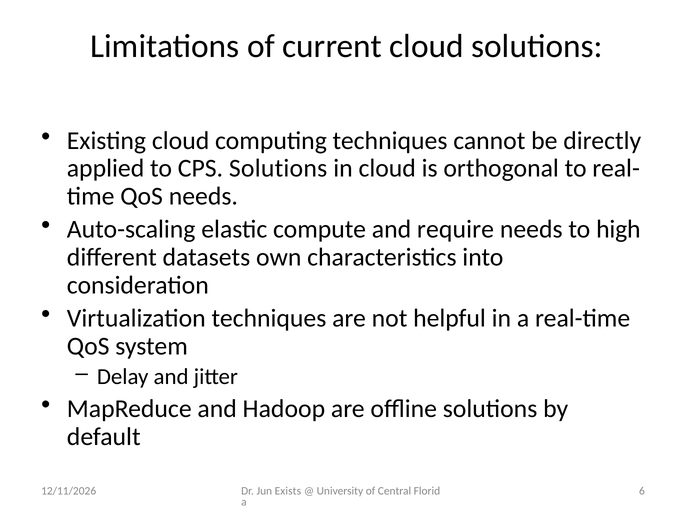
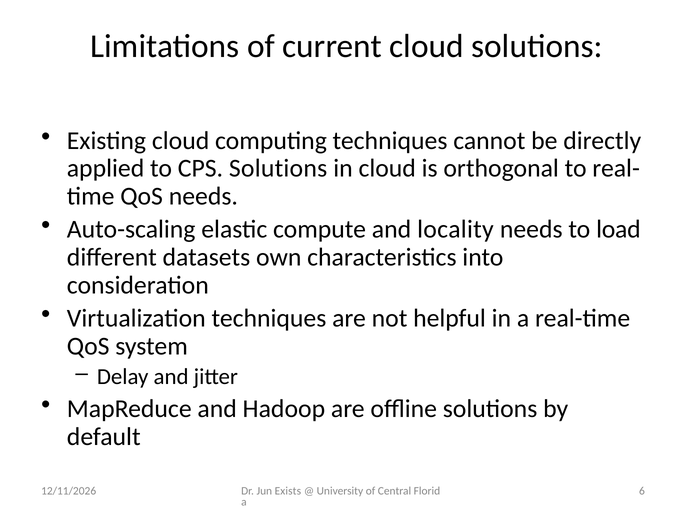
require: require -> locality (455, 230)
high: high -> load (618, 230)
